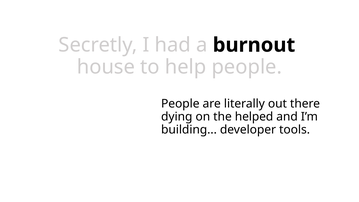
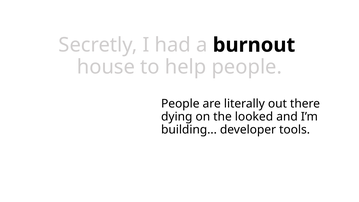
helped: helped -> looked (254, 117)
